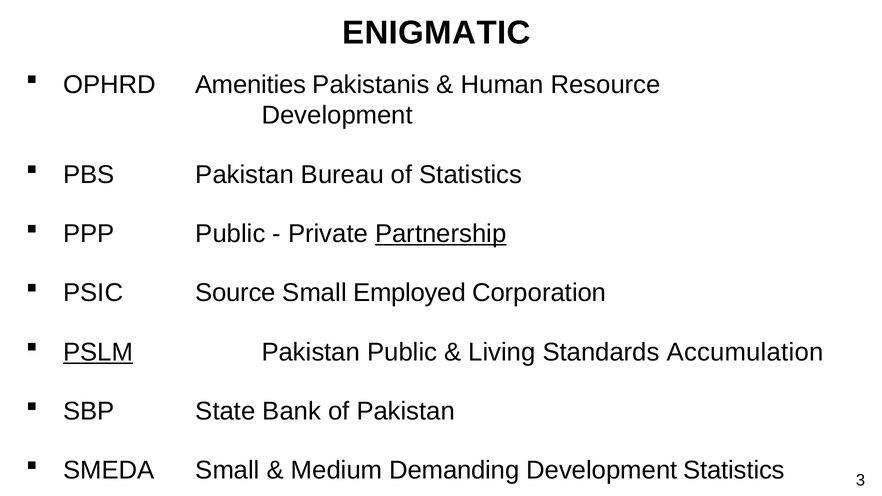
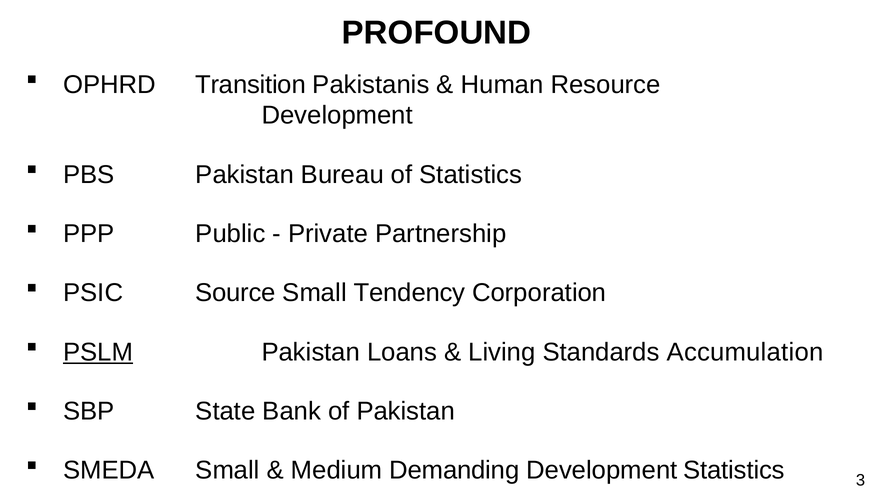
ENIGMATIC: ENIGMATIC -> PROFOUND (437, 33)
Amenities: Amenities -> Transition (251, 85)
Partnership underline: present -> none (441, 234)
Employed: Employed -> Tendency (410, 293)
Pakistan Public: Public -> Loans (402, 352)
